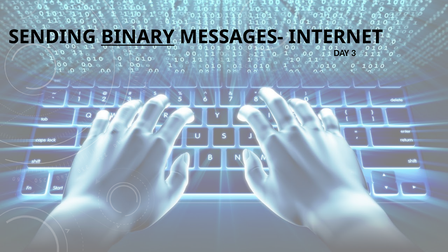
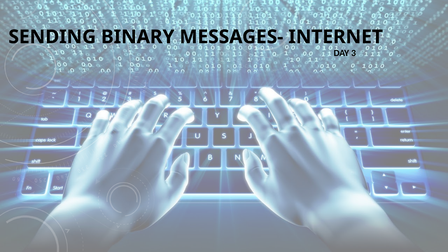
BINARY underline: present -> none (138, 37)
